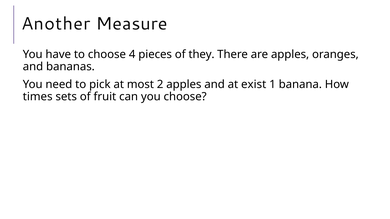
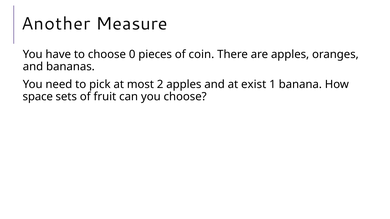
4: 4 -> 0 (132, 54)
they: they -> coin (201, 54)
times: times -> space (38, 97)
